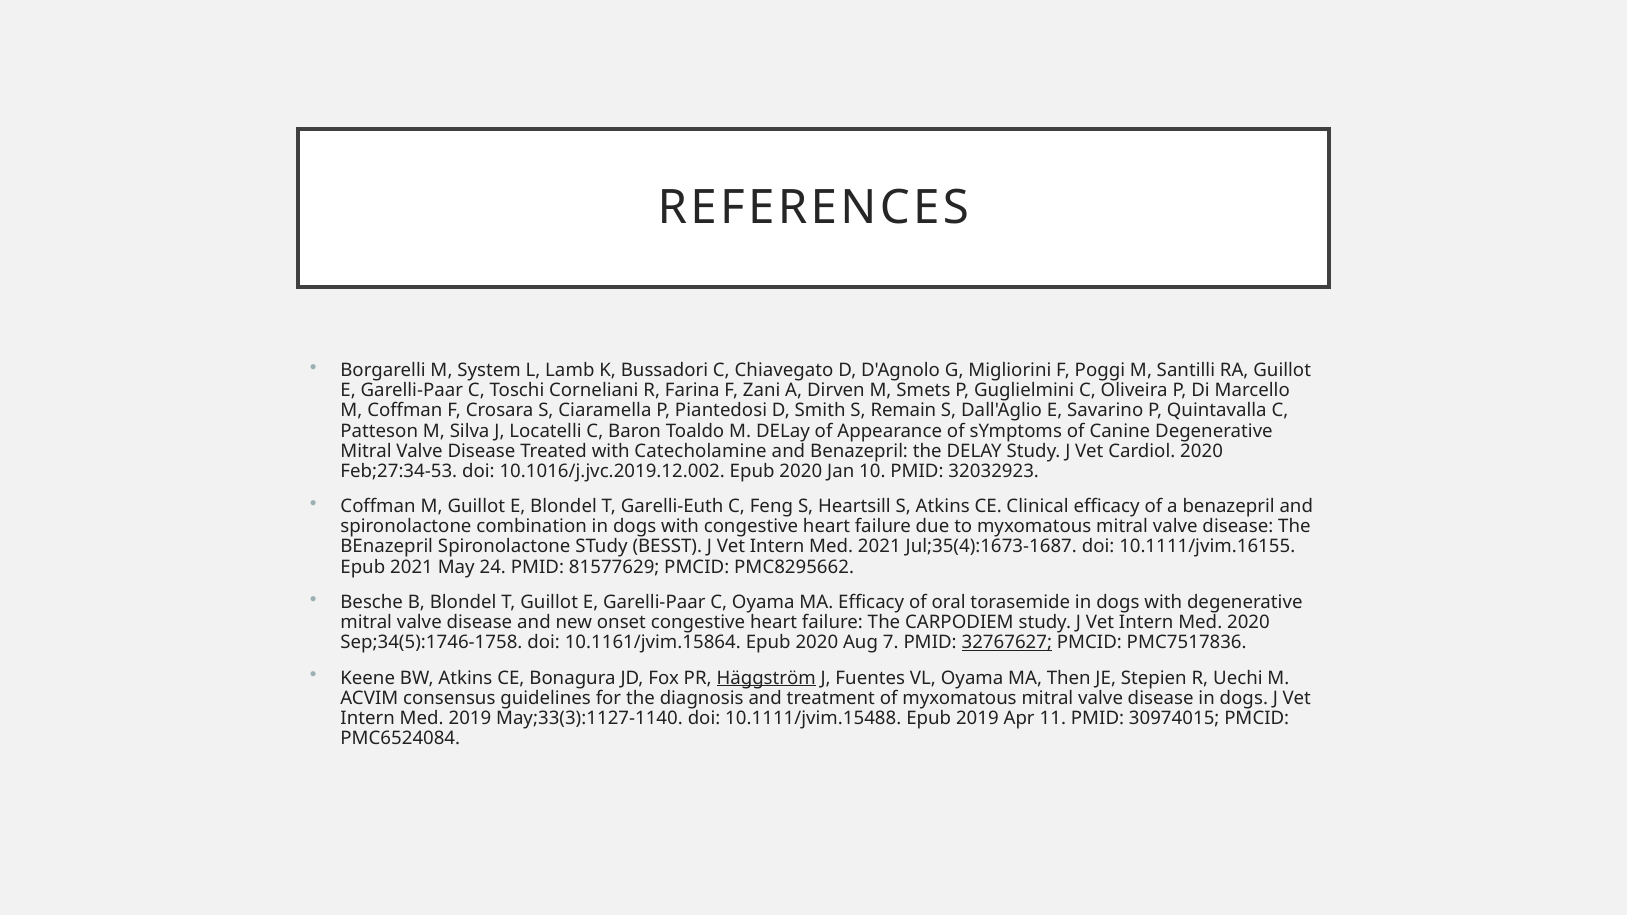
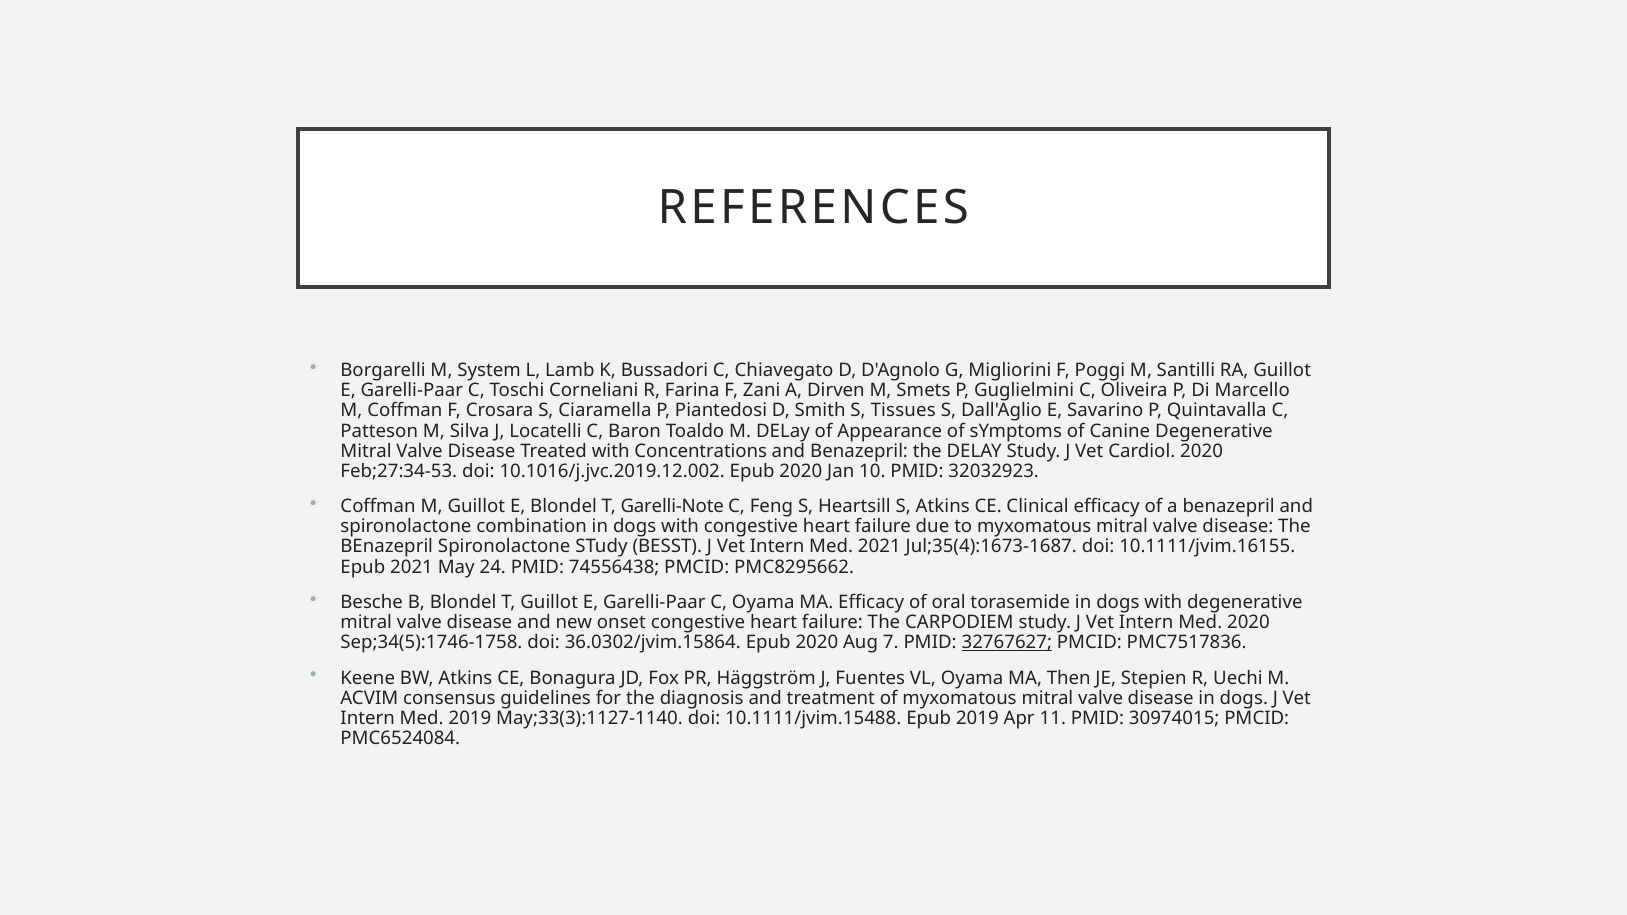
Remain: Remain -> Tissues (903, 411)
Catecholamine: Catecholamine -> Concentrations (701, 451)
Garelli-Euth: Garelli-Euth -> Garelli-Note (672, 507)
81577629: 81577629 -> 74556438 (614, 567)
10.1161/jvim.15864: 10.1161/jvim.15864 -> 36.0302/jvim.15864 (653, 643)
Häggström underline: present -> none (766, 678)
